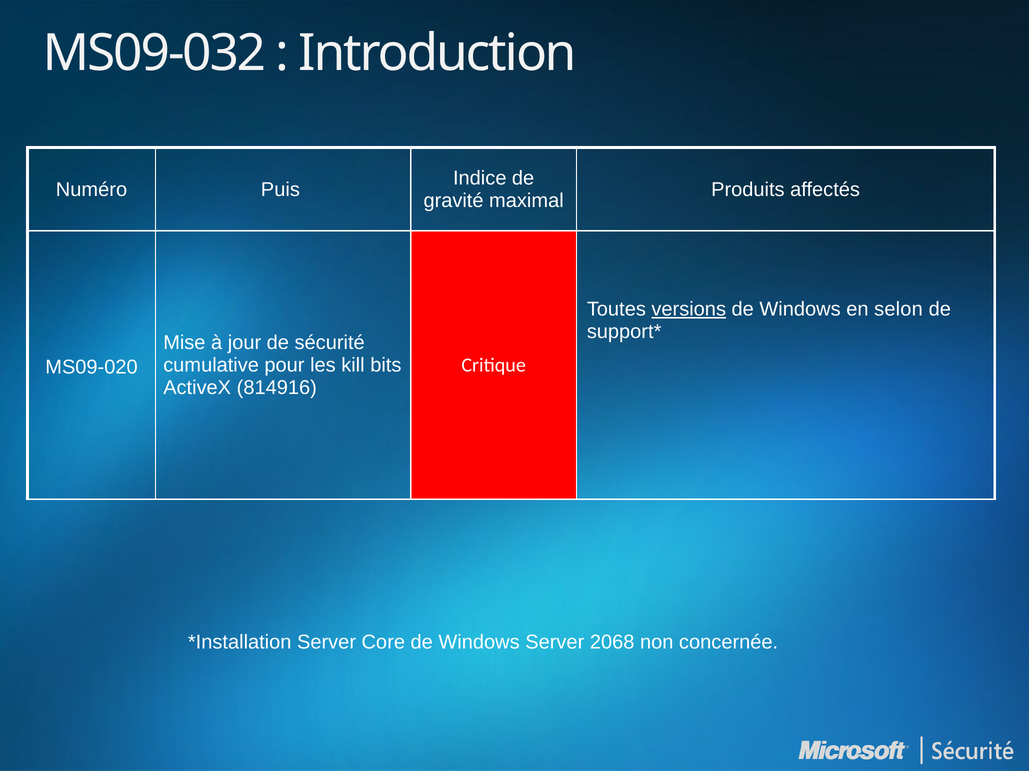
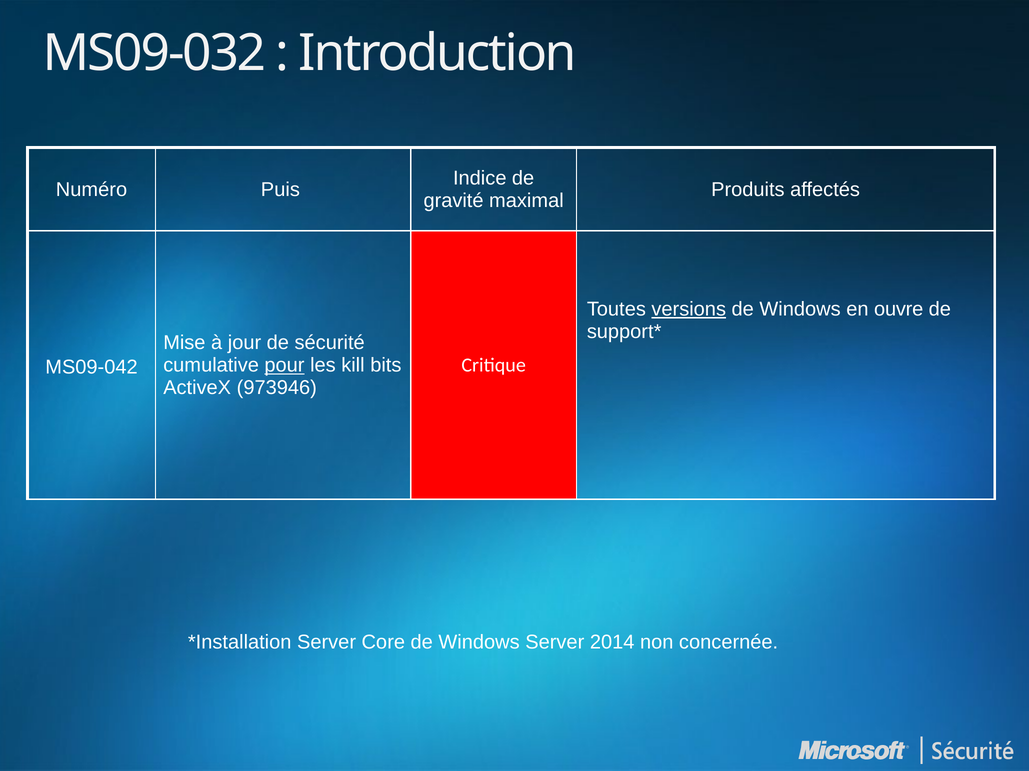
selon: selon -> ouvre (899, 310)
pour underline: none -> present (285, 366)
MS09-020: MS09-020 -> MS09-042 (91, 367)
814916: 814916 -> 973946 (277, 388)
2068: 2068 -> 2014 (612, 643)
